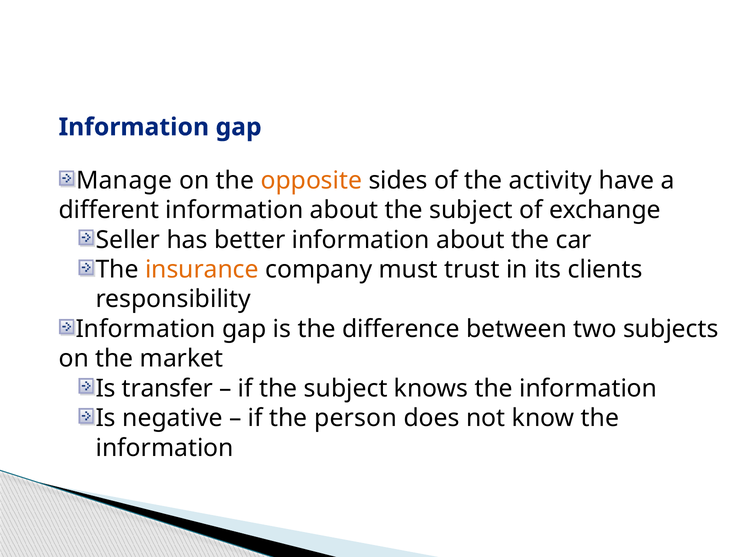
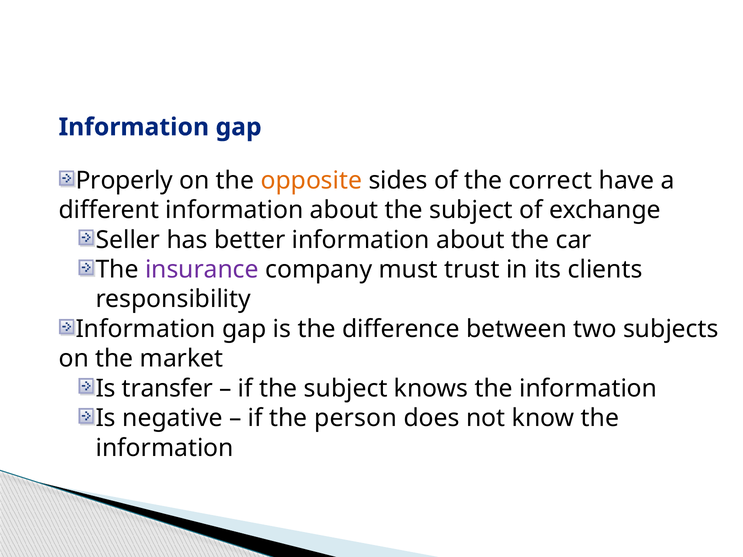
Manage: Manage -> Properly (124, 181)
activity: activity -> correct (550, 181)
insurance colour: orange -> purple (202, 270)
